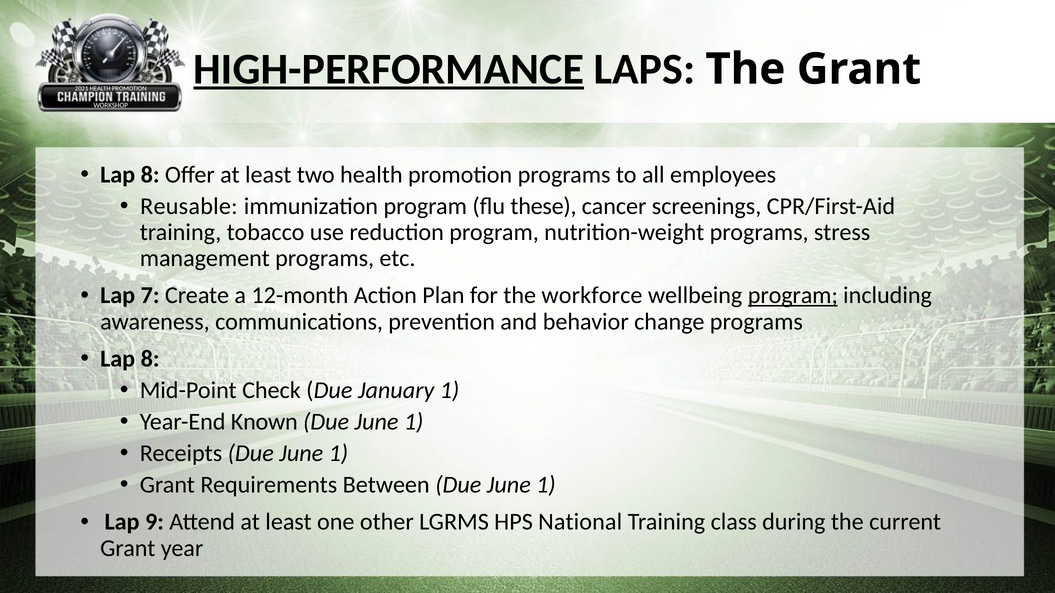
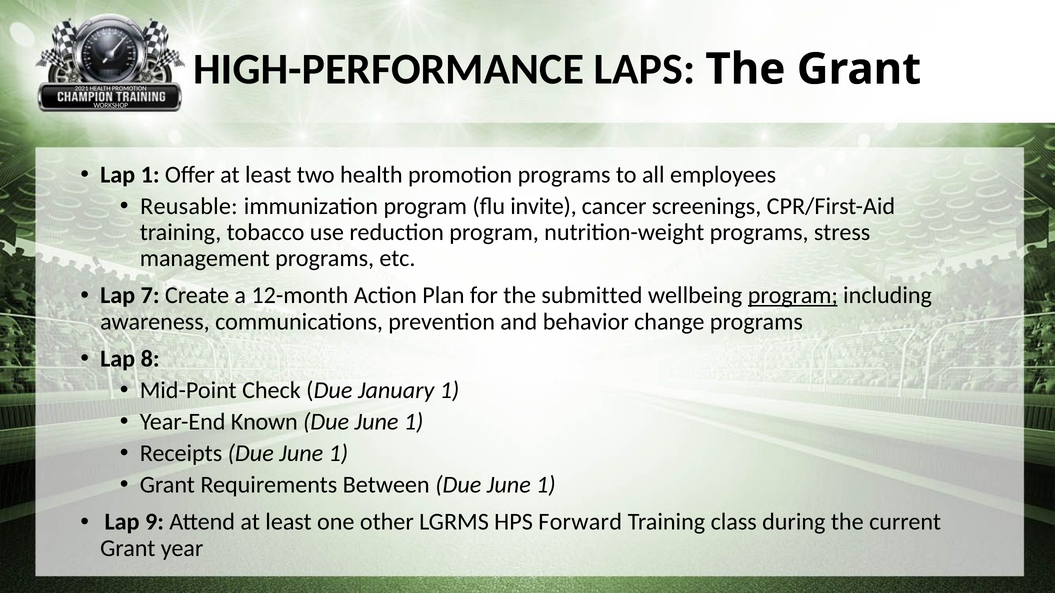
HIGH-PERFORMANCE underline: present -> none (389, 69)
8: 8 -> 1 (150, 175)
these: these -> invite (543, 206)
workforce: workforce -> submitted (592, 296)
National: National -> Forward (580, 522)
